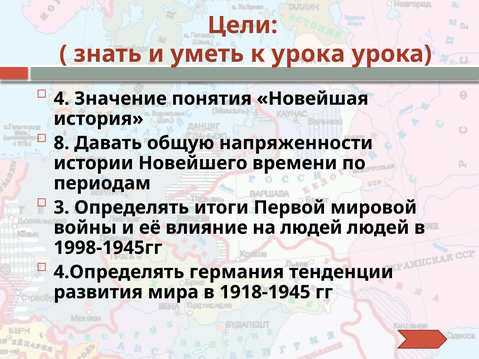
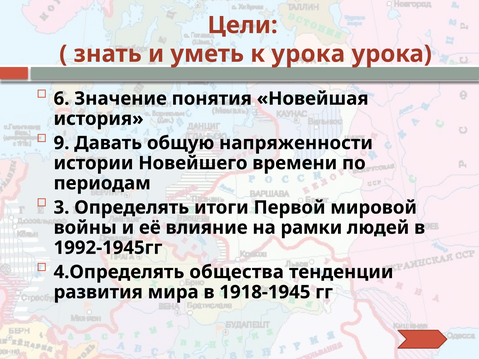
4: 4 -> 6 (62, 99)
8: 8 -> 9 (62, 143)
на людей: людей -> рамки (311, 228)
1998-1945гг: 1998-1945гг -> 1992-1945гг (108, 248)
германия: германия -> общества (237, 272)
